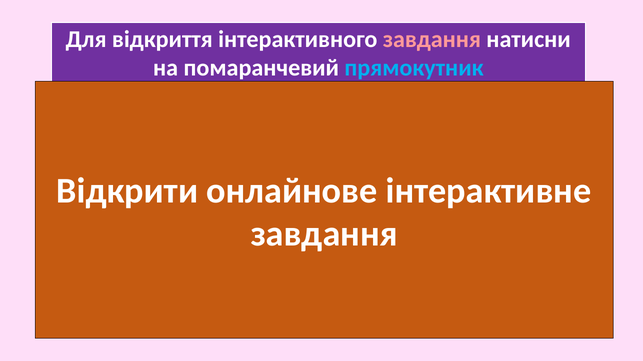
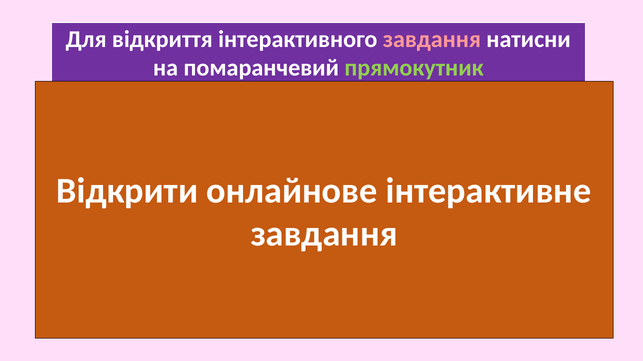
прямокутник colour: light blue -> light green (414, 68)
